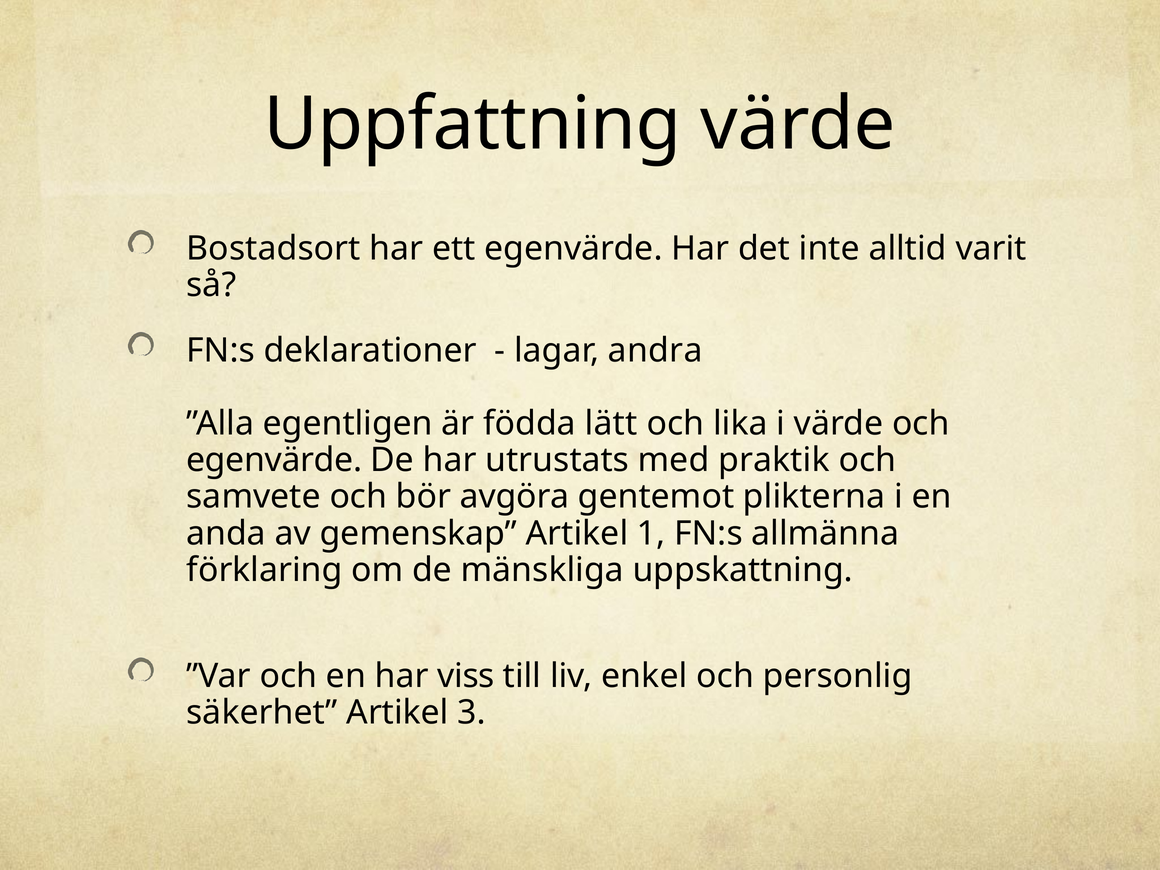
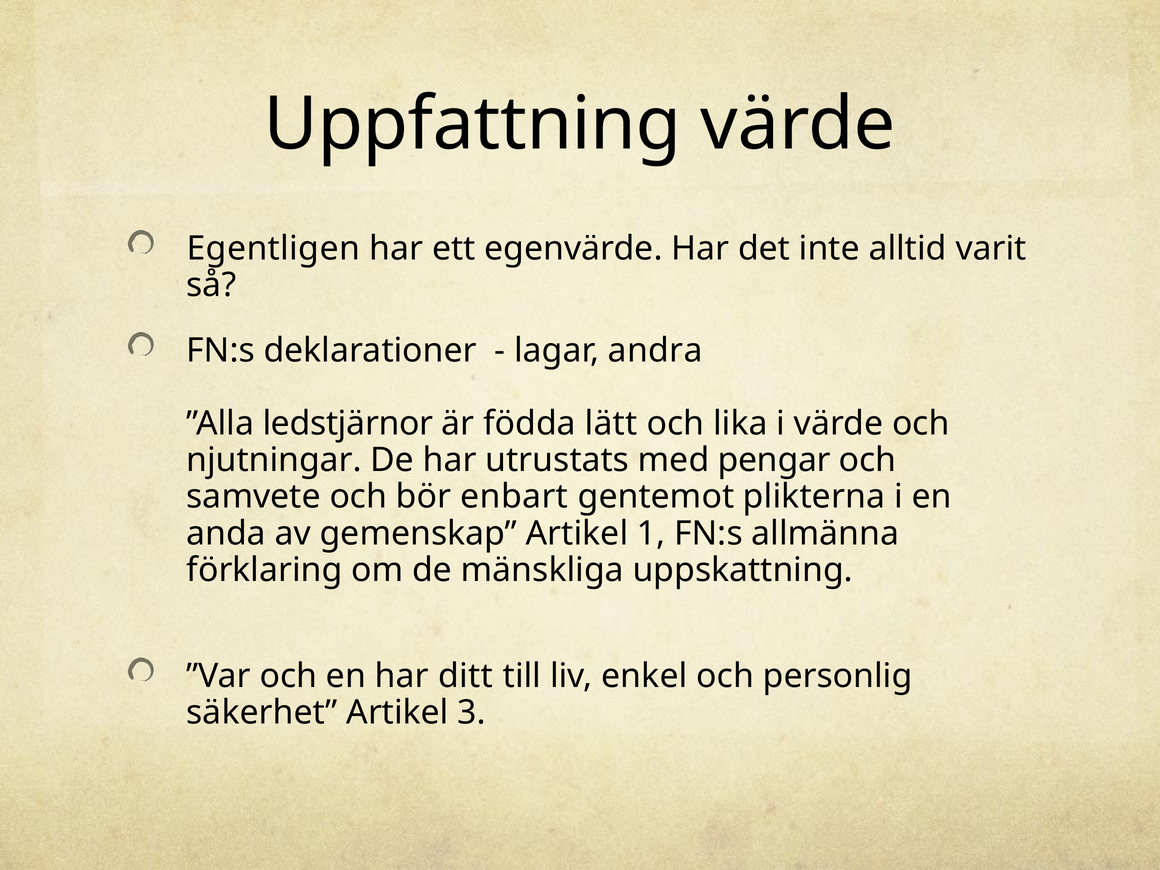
Bostadsort: Bostadsort -> Egentligen (273, 249)
egentligen: egentligen -> ledstjärnor (348, 424)
egenvärde: egenvärde -> njutningar (274, 460)
praktik: praktik -> pengar (774, 460)
avgöra: avgöra -> enbart (514, 497)
viss: viss -> ditt (466, 676)
